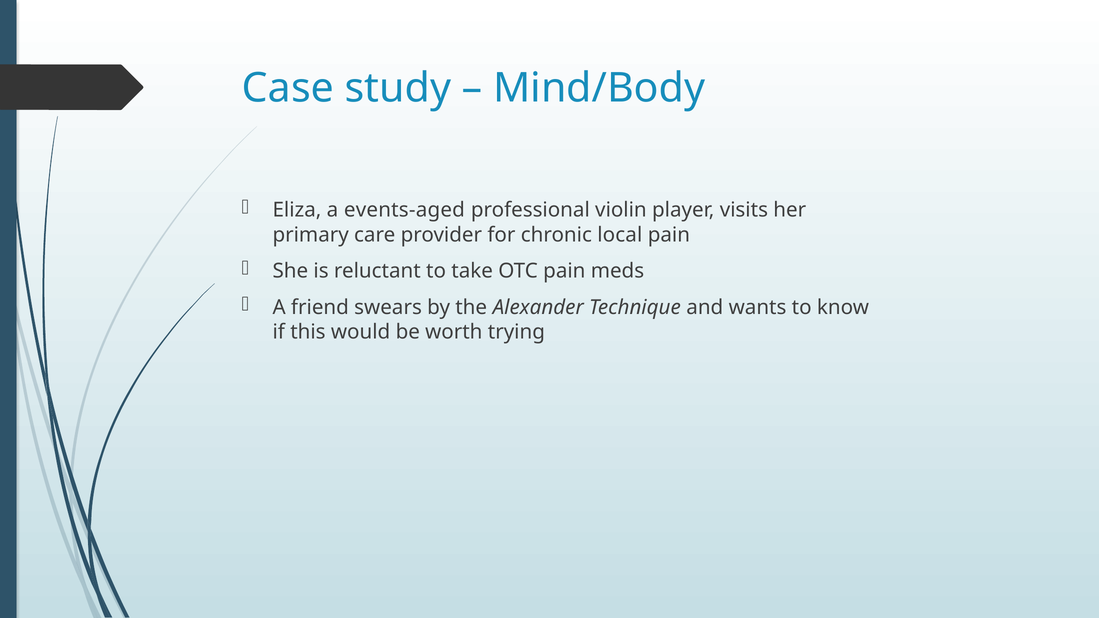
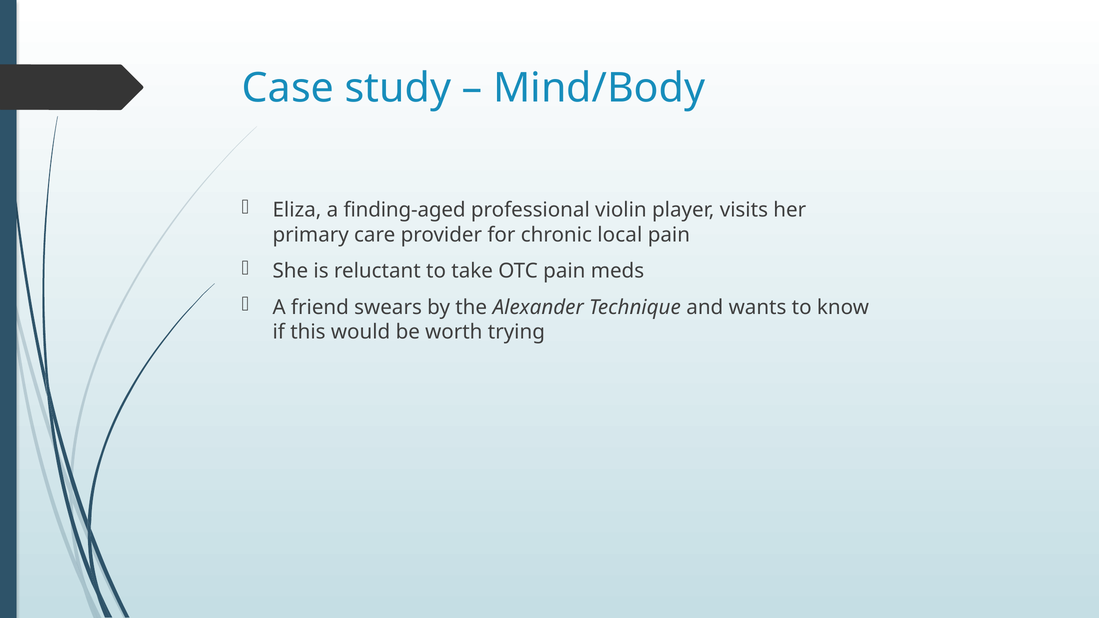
events-aged: events-aged -> finding-aged (405, 210)
